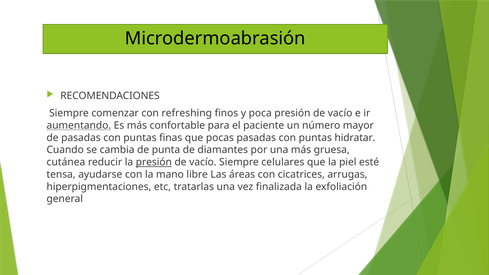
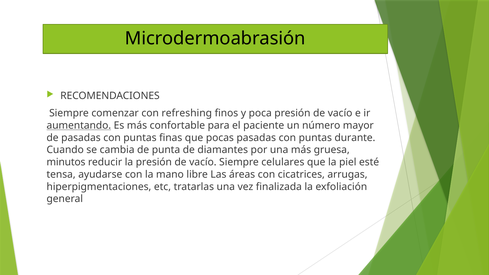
hidratar: hidratar -> durante (355, 138)
cutánea: cutánea -> minutos (66, 162)
presión underline: present -> none (154, 162)
